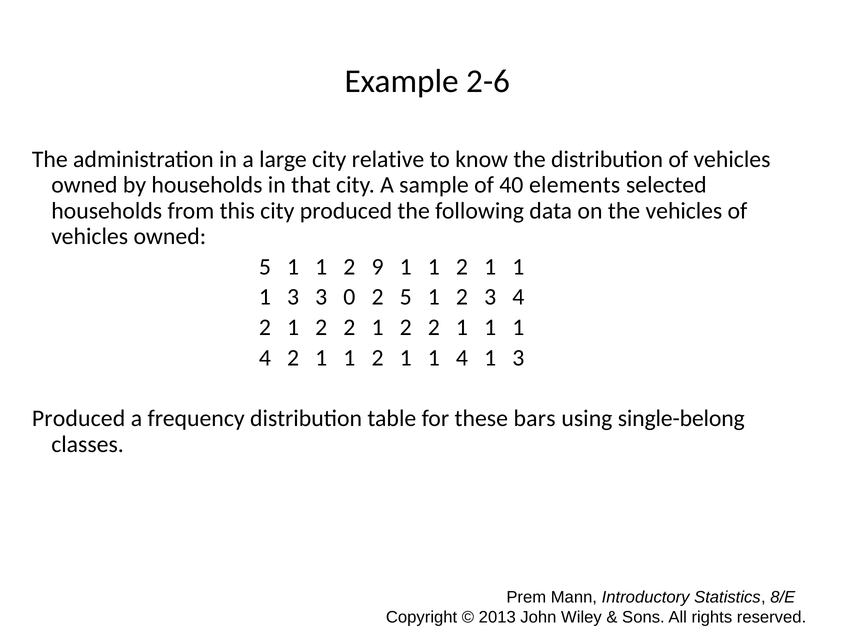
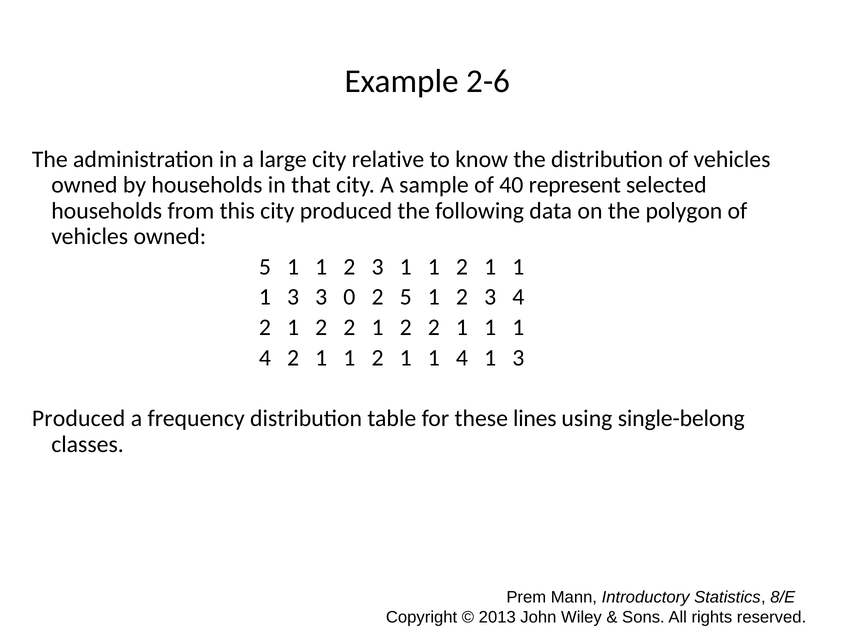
elements: elements -> represent (575, 185)
the vehicles: vehicles -> polygon (684, 211)
1 1 2 9: 9 -> 3 (378, 267)
bars: bars -> lines (535, 419)
